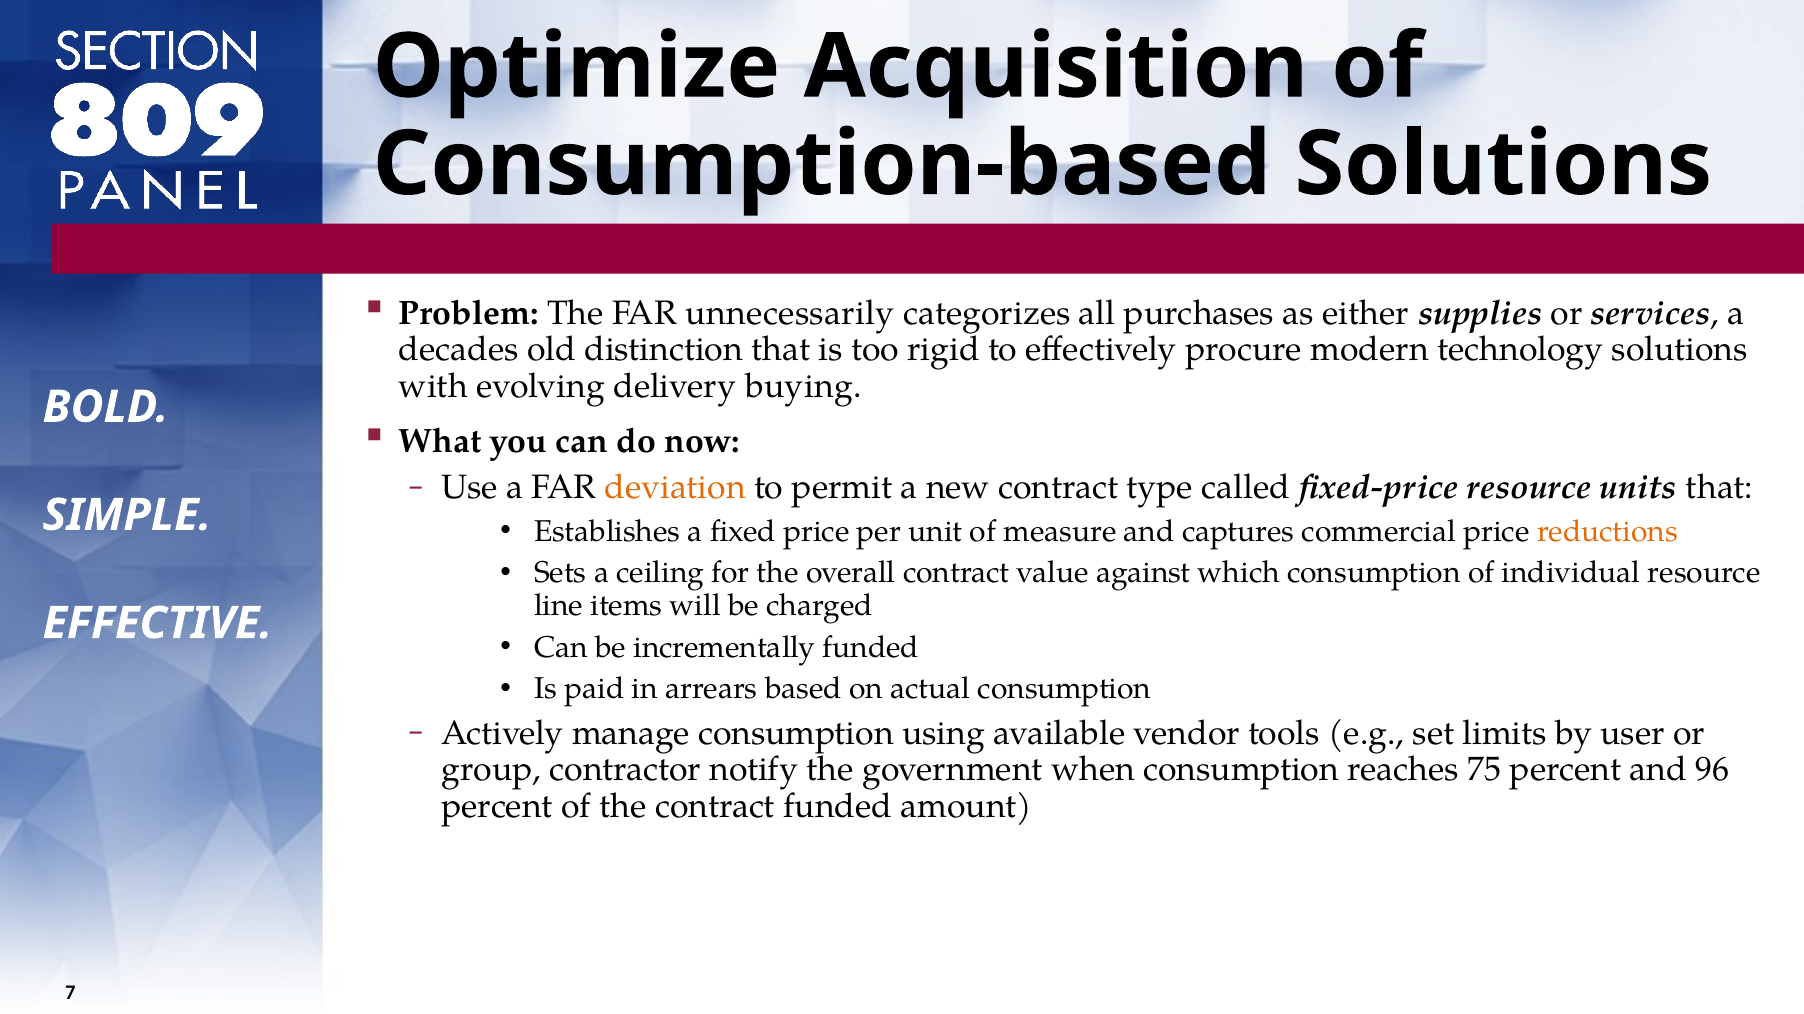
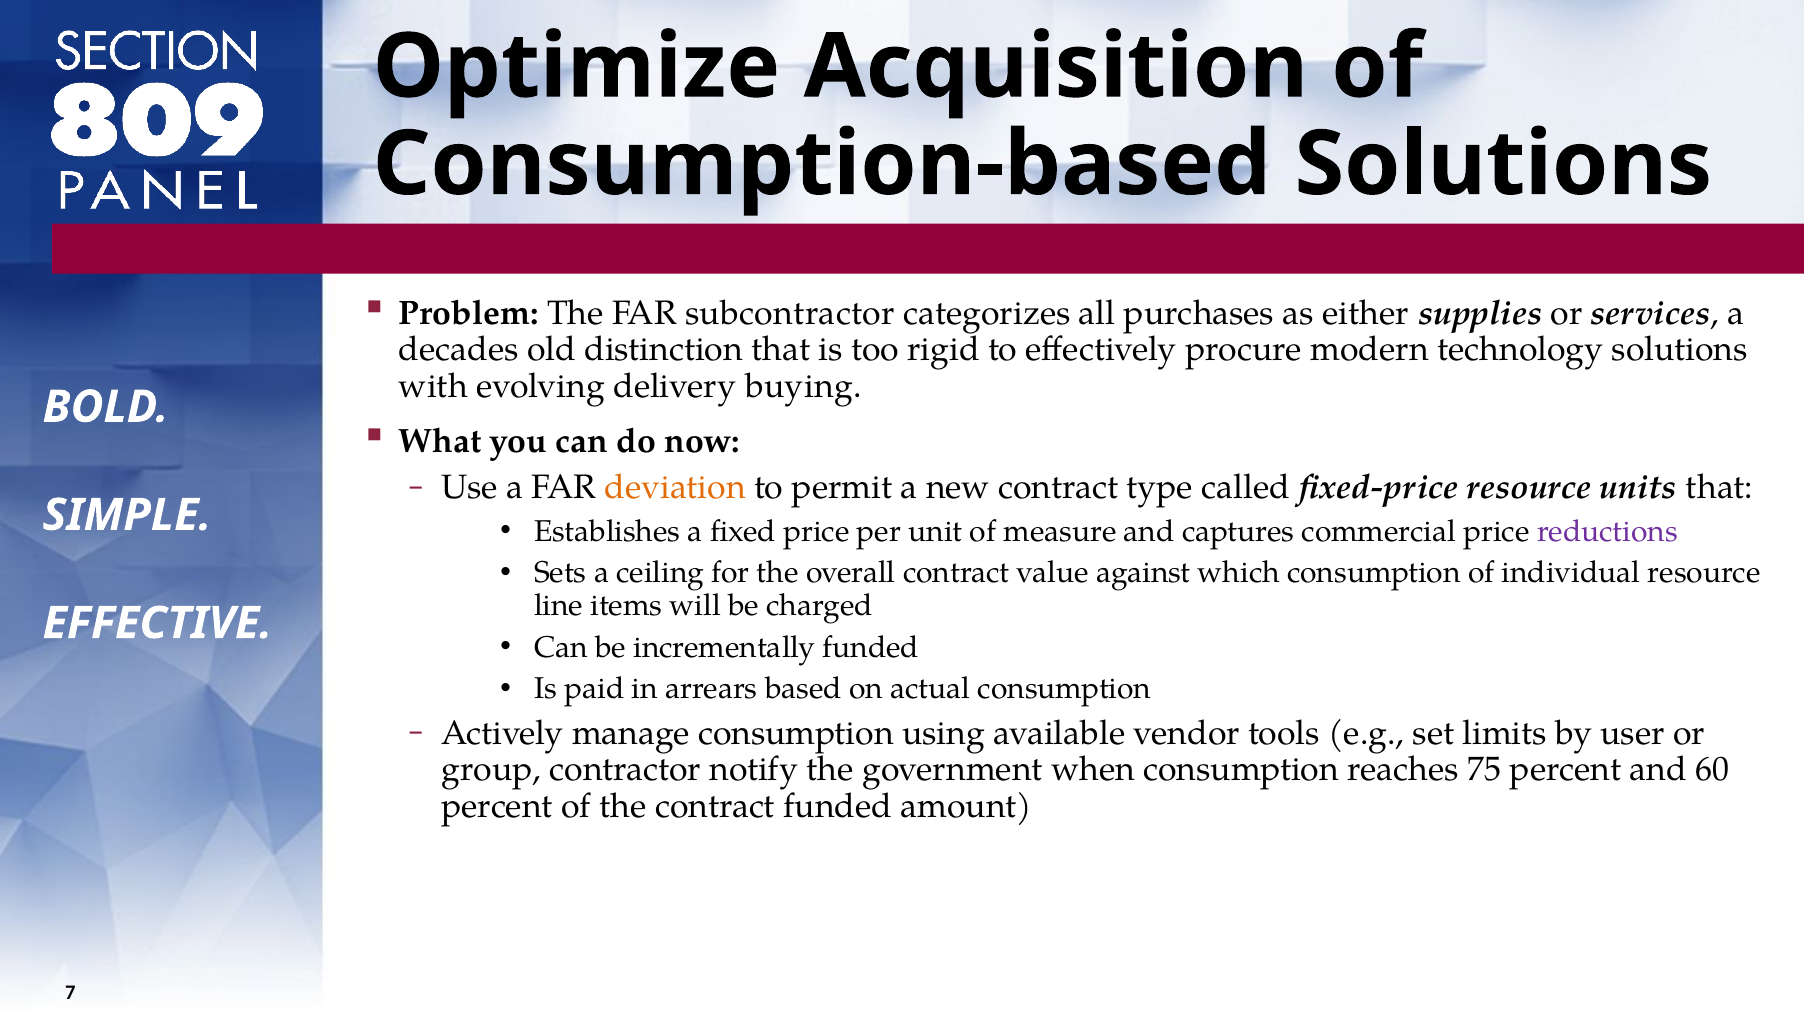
unnecessarily: unnecessarily -> subcontractor (790, 313)
reductions colour: orange -> purple (1607, 532)
96: 96 -> 60 (1712, 770)
